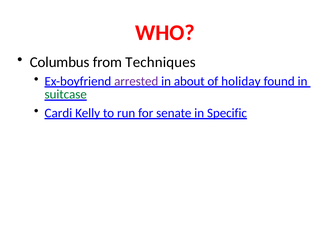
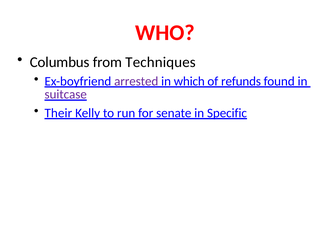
about: about -> which (189, 81)
holiday: holiday -> refunds (241, 81)
suitcase colour: green -> purple (66, 94)
Cardi: Cardi -> Their (58, 113)
